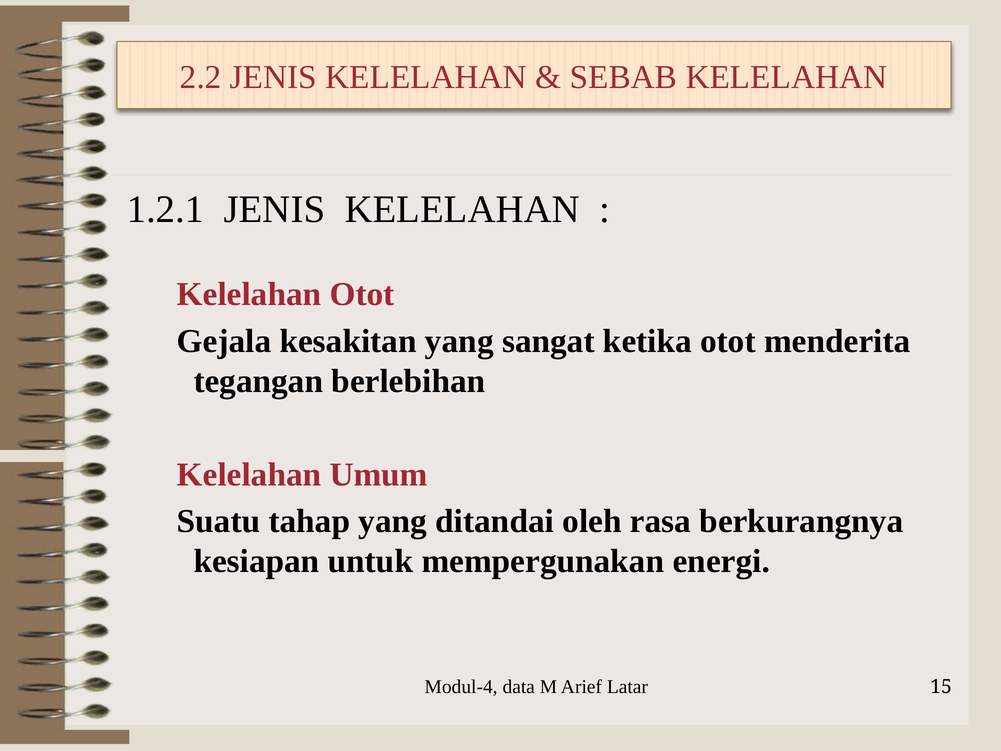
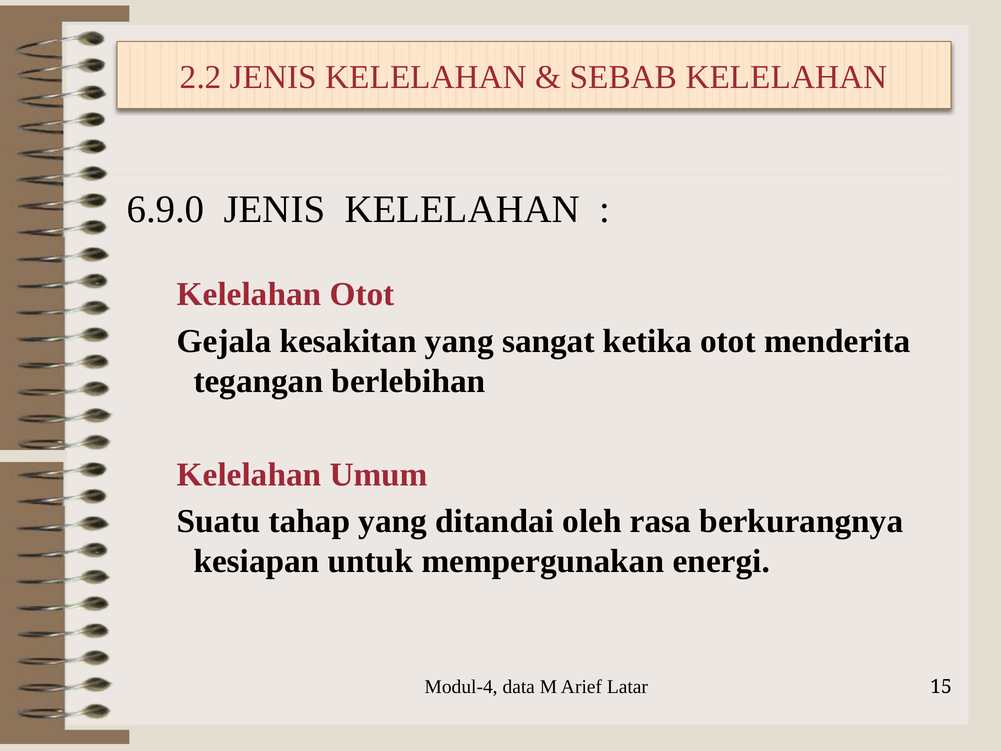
1.2.1: 1.2.1 -> 6.9.0 (165, 209)
